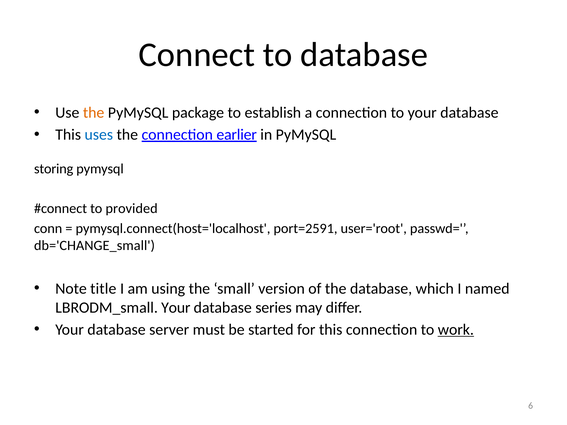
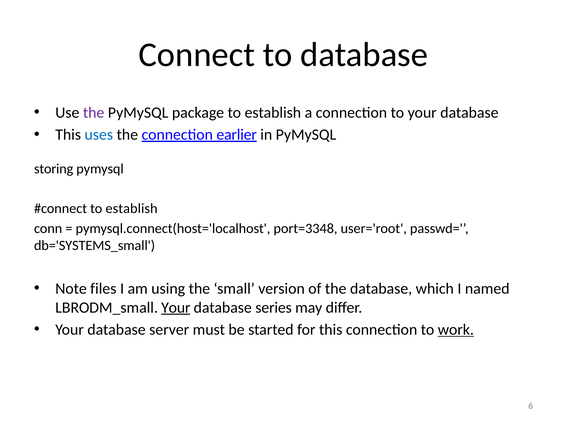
the colour: orange -> purple (94, 113)
provided: provided -> establish (132, 209)
port=2591: port=2591 -> port=3348 (306, 229)
db='CHANGE_small: db='CHANGE_small -> db='SYSTEMS_small (95, 246)
title: title -> files (103, 289)
Your underline: none -> present (176, 308)
